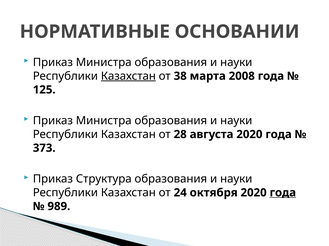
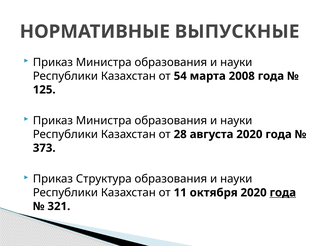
ОСНОВАНИИ: ОСНОВАНИИ -> ВЫПУСКНЫЕ (237, 32)
Казахстан underline: present -> none (128, 76)
38: 38 -> 54 (180, 76)
24: 24 -> 11 (180, 193)
989: 989 -> 321 (59, 207)
